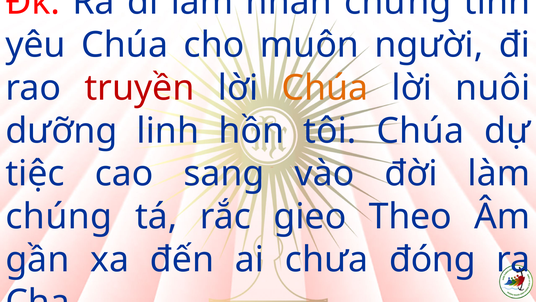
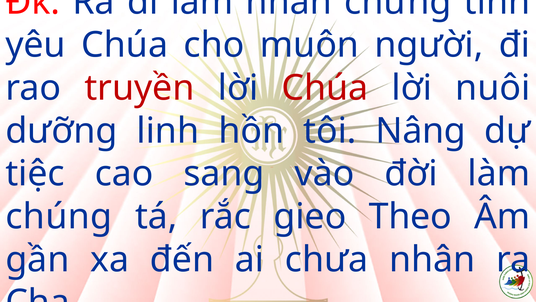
Chúa colour: orange -> red (325, 88)
tôi Chúa: Chúa -> Nâng (421, 131)
chưa đóng: đóng -> nhân (432, 259)
